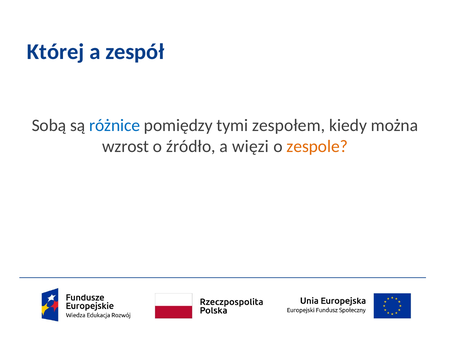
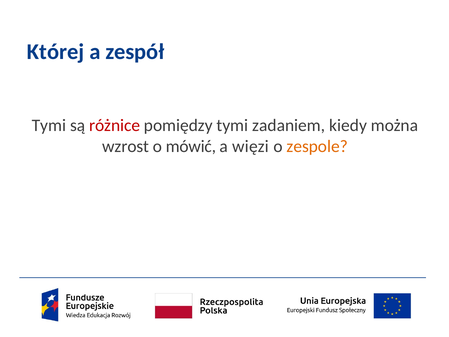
Sobą: Sobą -> Tymi (49, 125)
różnice colour: blue -> red (115, 125)
zespołem: zespołem -> zadaniem (289, 125)
źródło: źródło -> mówić (191, 146)
